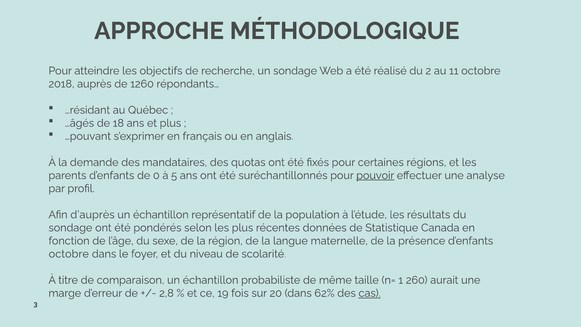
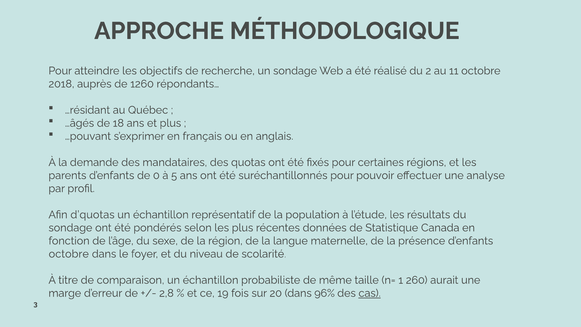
pouvoir underline: present -> none (375, 175)
d’auprès: d’auprès -> d’quotas (92, 215)
62%: 62% -> 96% (325, 293)
